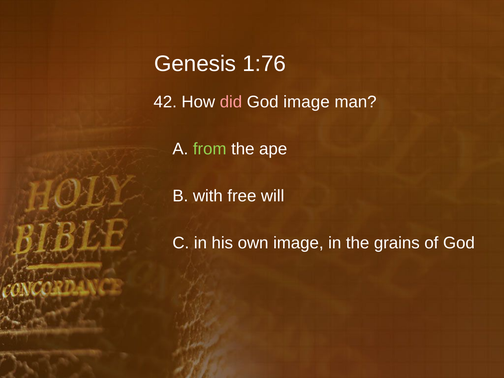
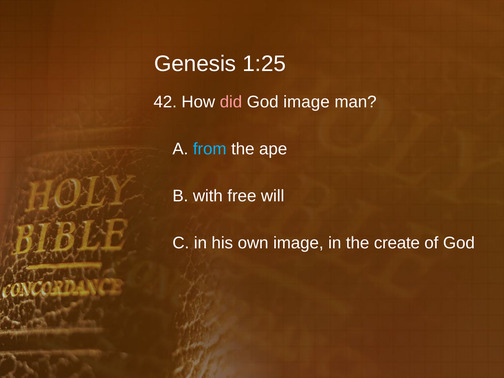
1:76: 1:76 -> 1:25 (264, 64)
from colour: light green -> light blue (210, 149)
grains: grains -> create (397, 243)
